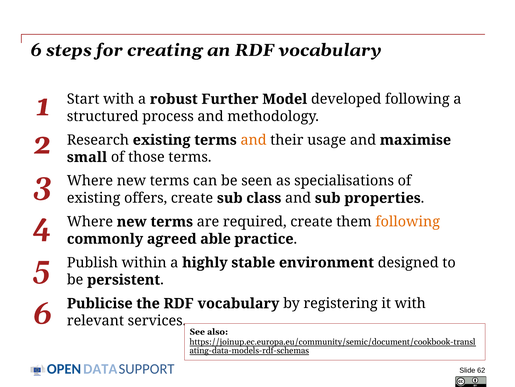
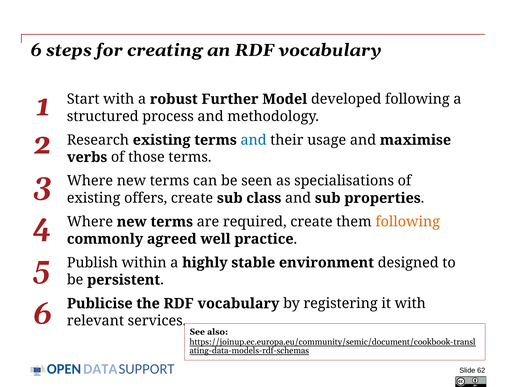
and colour: orange -> blue (254, 140)
small: small -> verbs (87, 157)
able: able -> well (216, 239)
